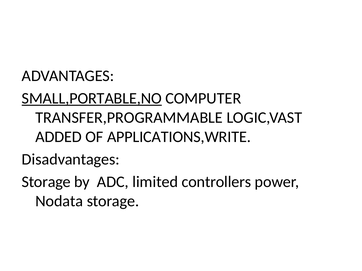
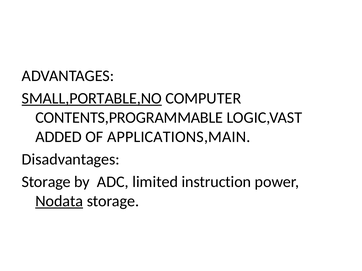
TRANSFER,PROGRAMMABLE: TRANSFER,PROGRAMMABLE -> CONTENTS,PROGRAMMABLE (129, 118)
APPLICATIONS,WRITE: APPLICATIONS,WRITE -> APPLICATIONS,MAIN (179, 137)
controllers: controllers -> instruction (216, 182)
Nodata underline: none -> present (59, 201)
